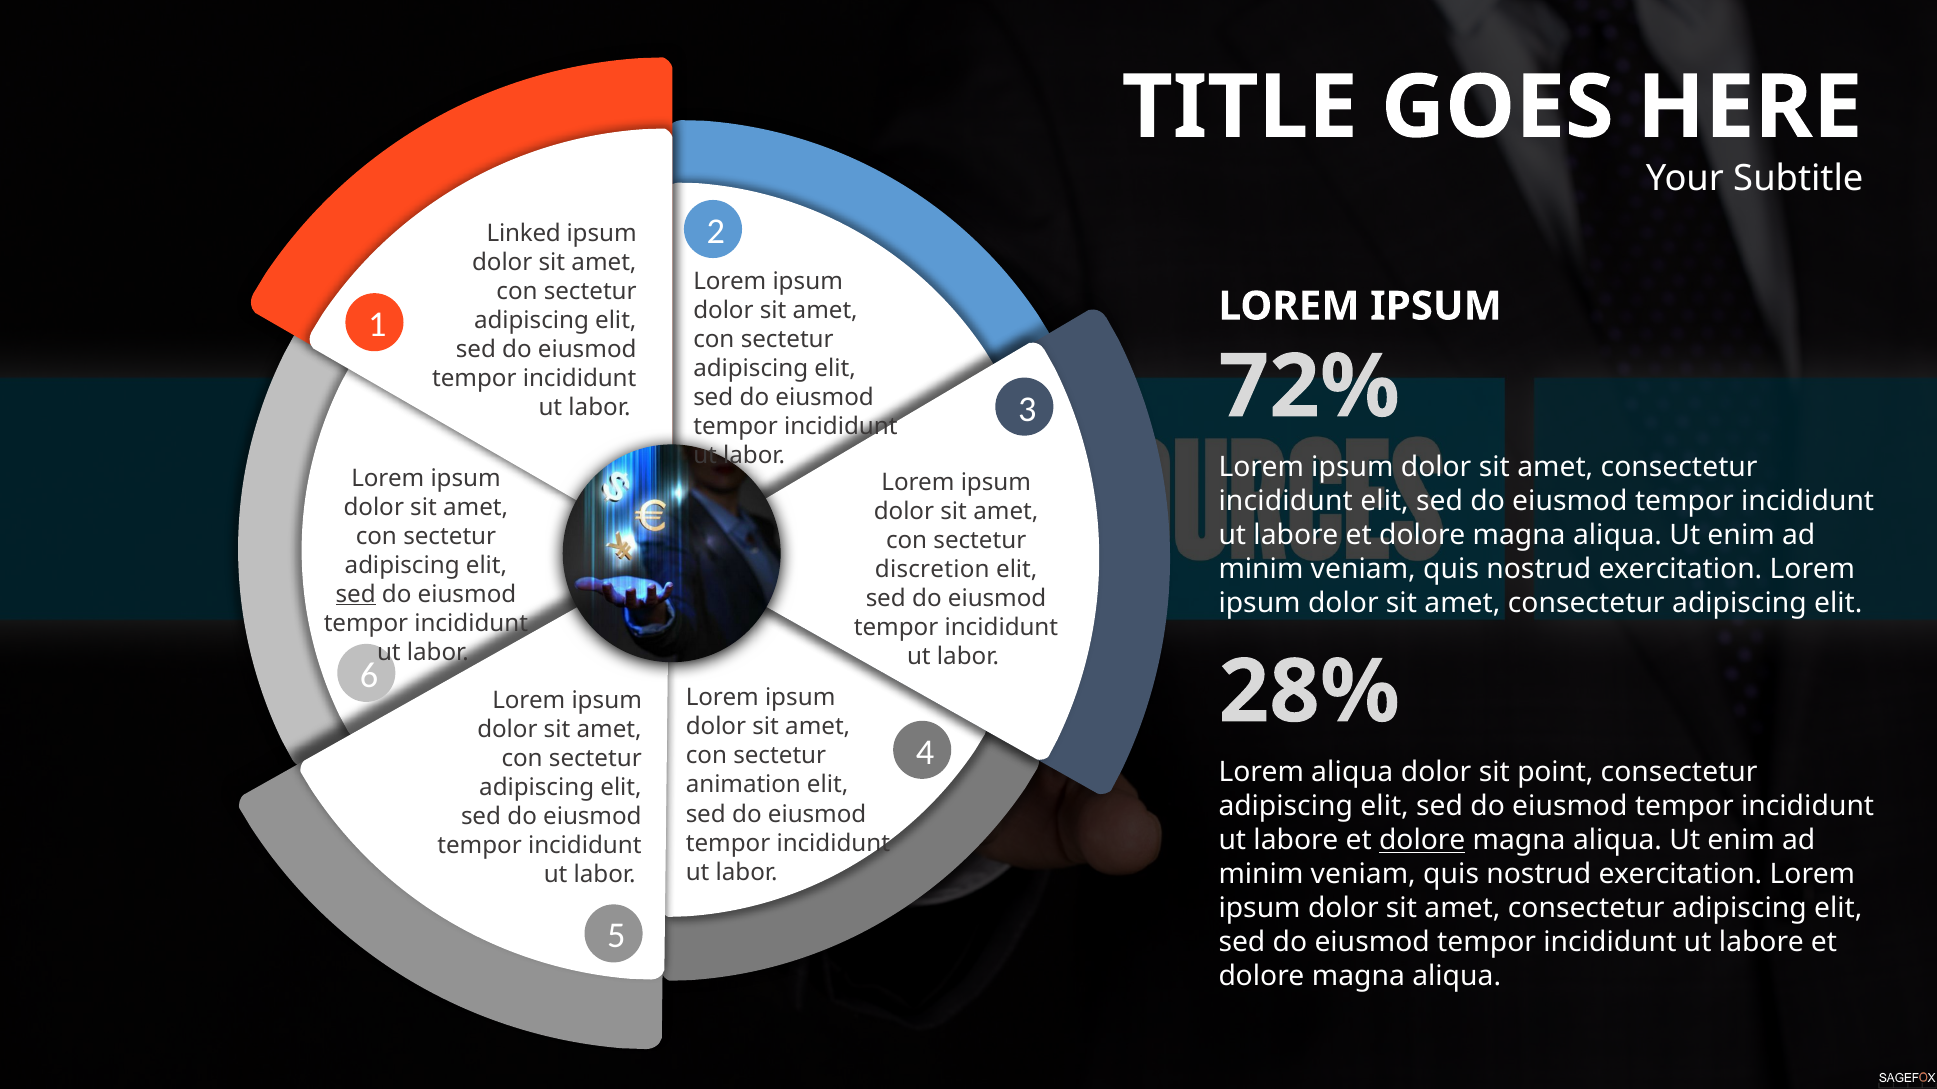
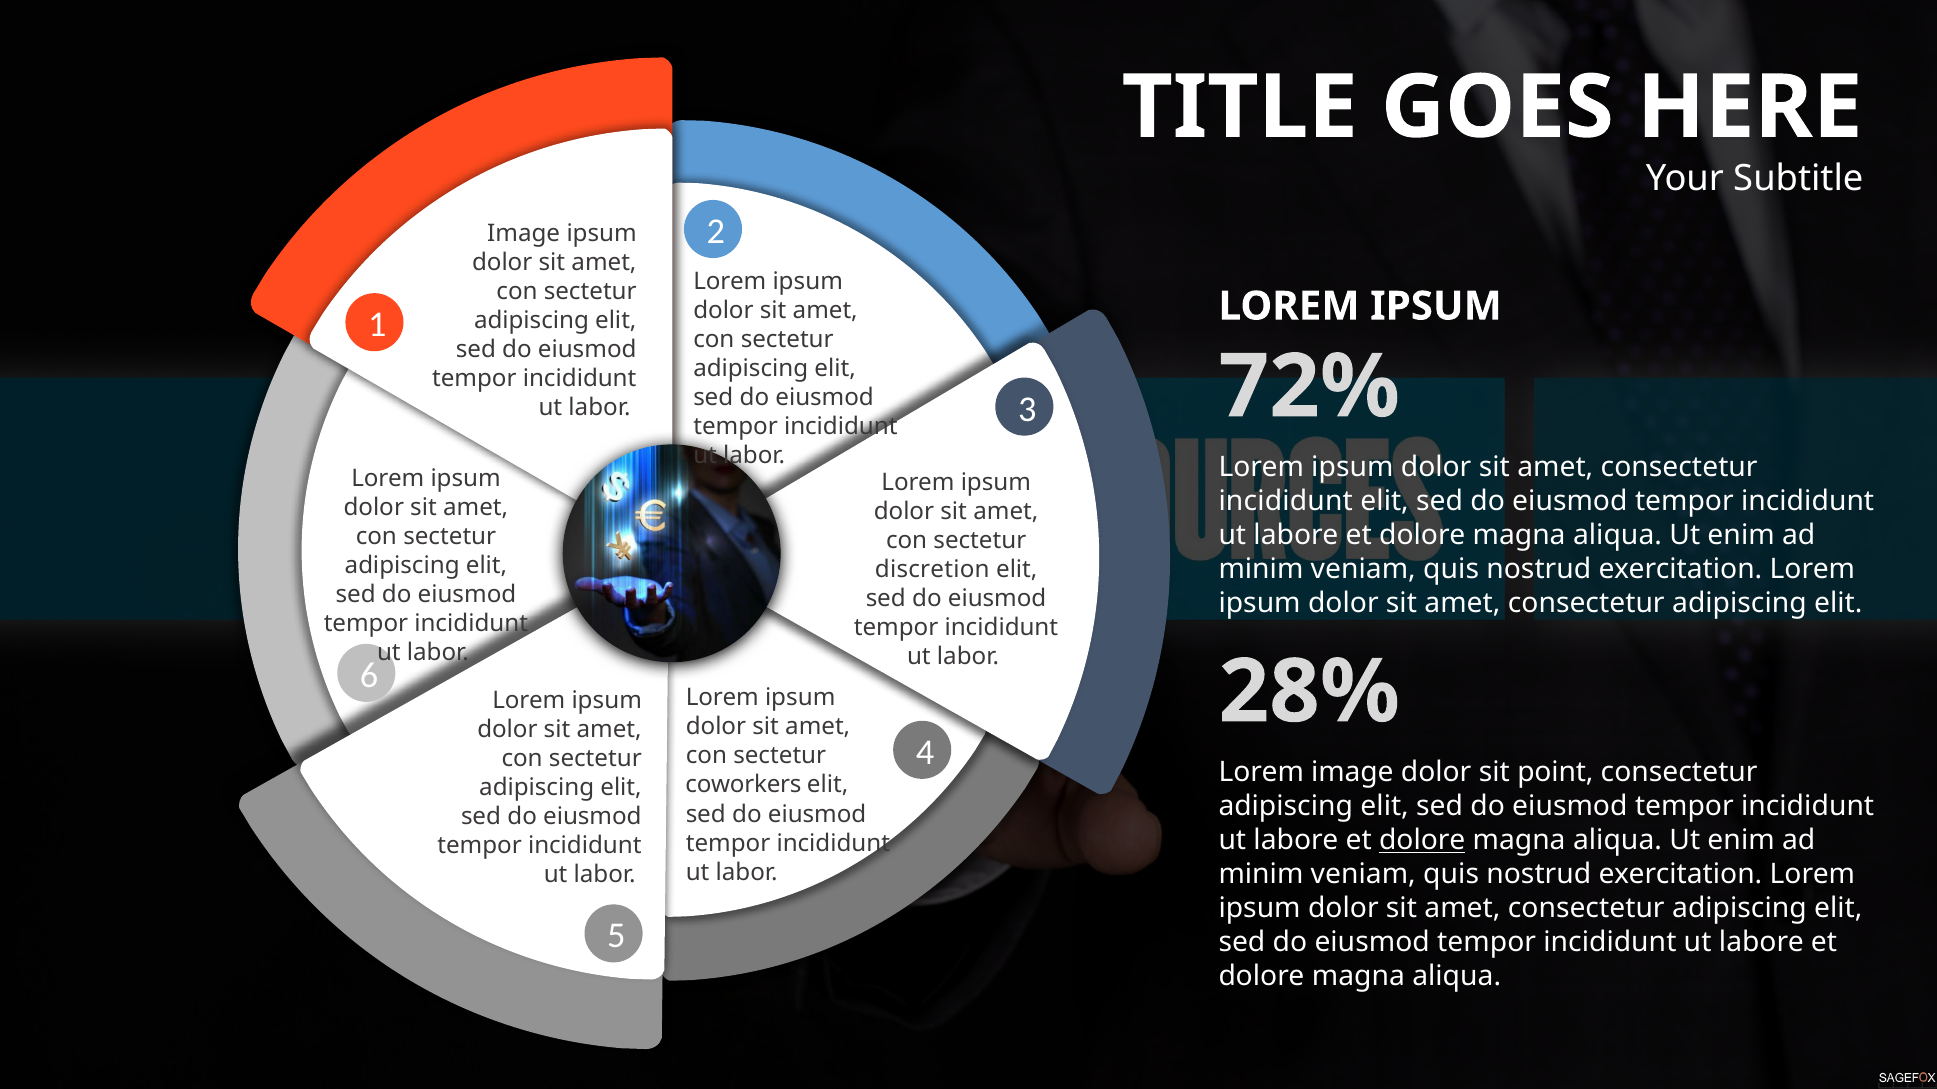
Linked: Linked -> Image (524, 234)
sed underline: present -> none (356, 595)
Lorem aliqua: aliqua -> image (1352, 773)
animation: animation -> coworkers (743, 785)
